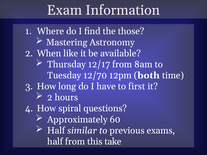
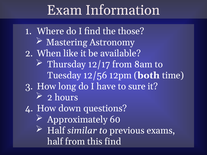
12/70: 12/70 -> 12/56 (95, 76)
first: first -> sure (137, 87)
spiral: spiral -> down (70, 109)
this take: take -> find (113, 142)
